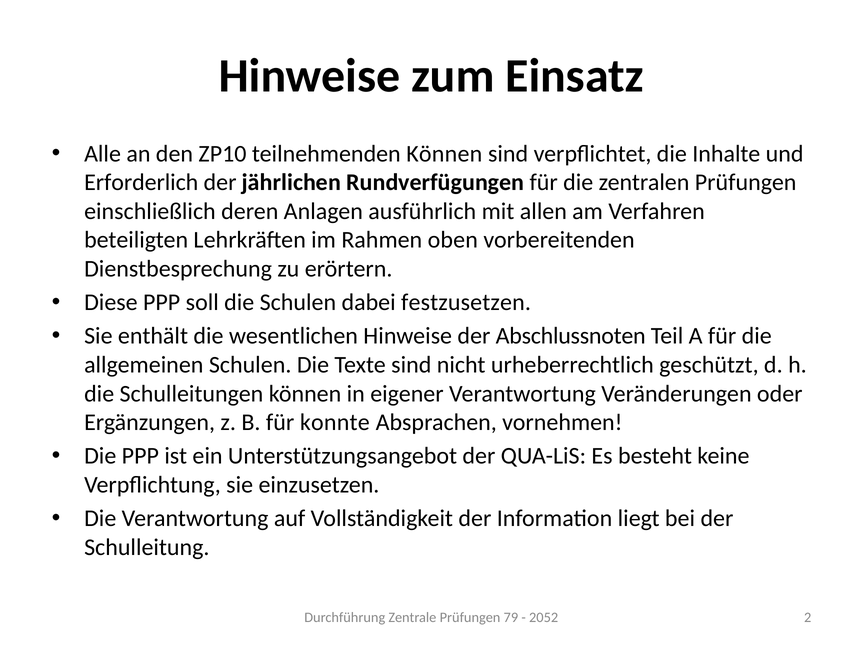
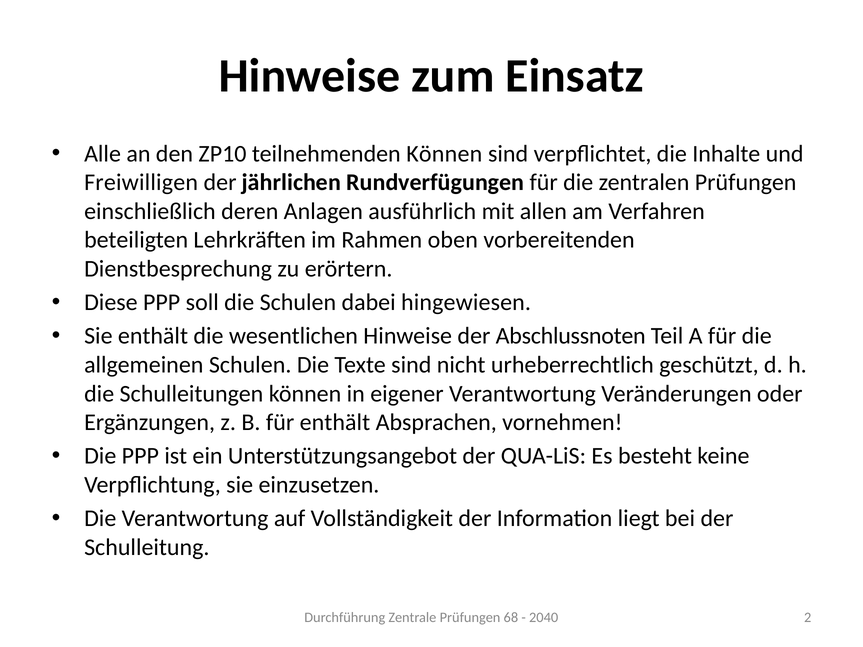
Erforderlich: Erforderlich -> Freiwilligen (141, 183)
festzusetzen: festzusetzen -> hingewiesen (466, 303)
für konnte: konnte -> enthält (335, 423)
79: 79 -> 68 (511, 618)
2052: 2052 -> 2040 (544, 618)
